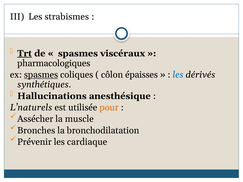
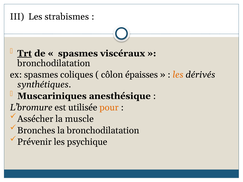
pharmacologiques: pharmacologiques -> bronchodilatation (54, 63)
spasmes underline: present -> none (41, 75)
les colour: blue -> orange (178, 75)
Hallucinations: Hallucinations -> Muscariniques (52, 96)
L’naturels: L’naturels -> L’bromure (31, 108)
cardiaque: cardiaque -> psychique (87, 142)
